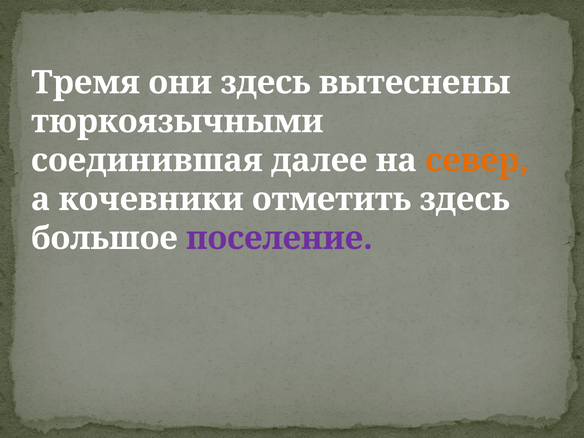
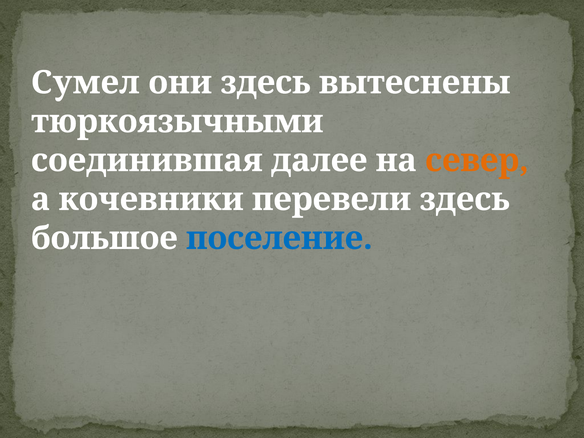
Тремя: Тремя -> Сумел (85, 83)
отметить: отметить -> перевели (332, 199)
поселение colour: purple -> blue (279, 238)
